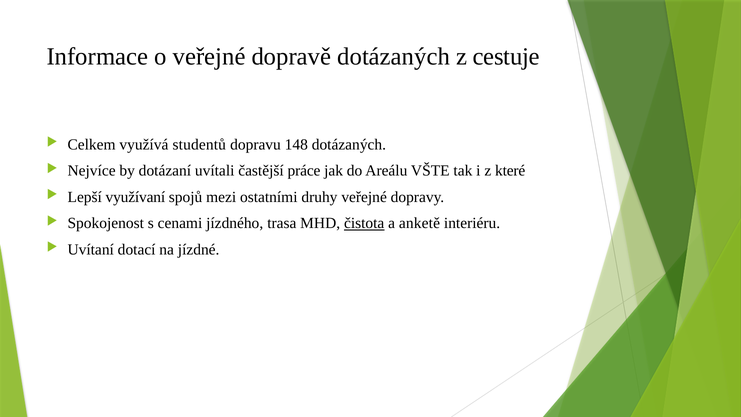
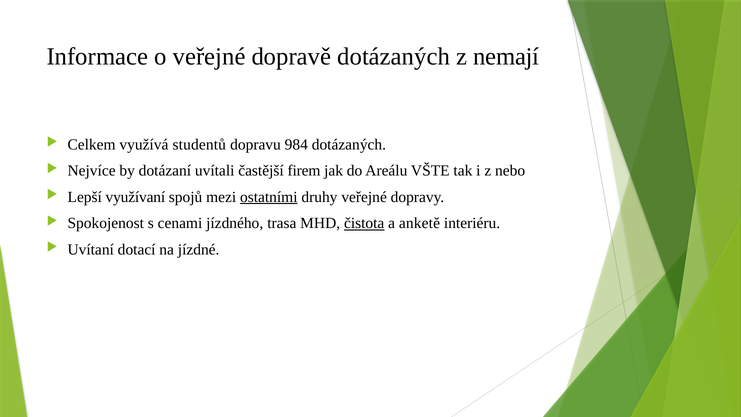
cestuje: cestuje -> nemají (506, 56)
148: 148 -> 984 (296, 144)
práce: práce -> firem (304, 171)
které: které -> nebo (510, 171)
ostatními underline: none -> present (269, 197)
